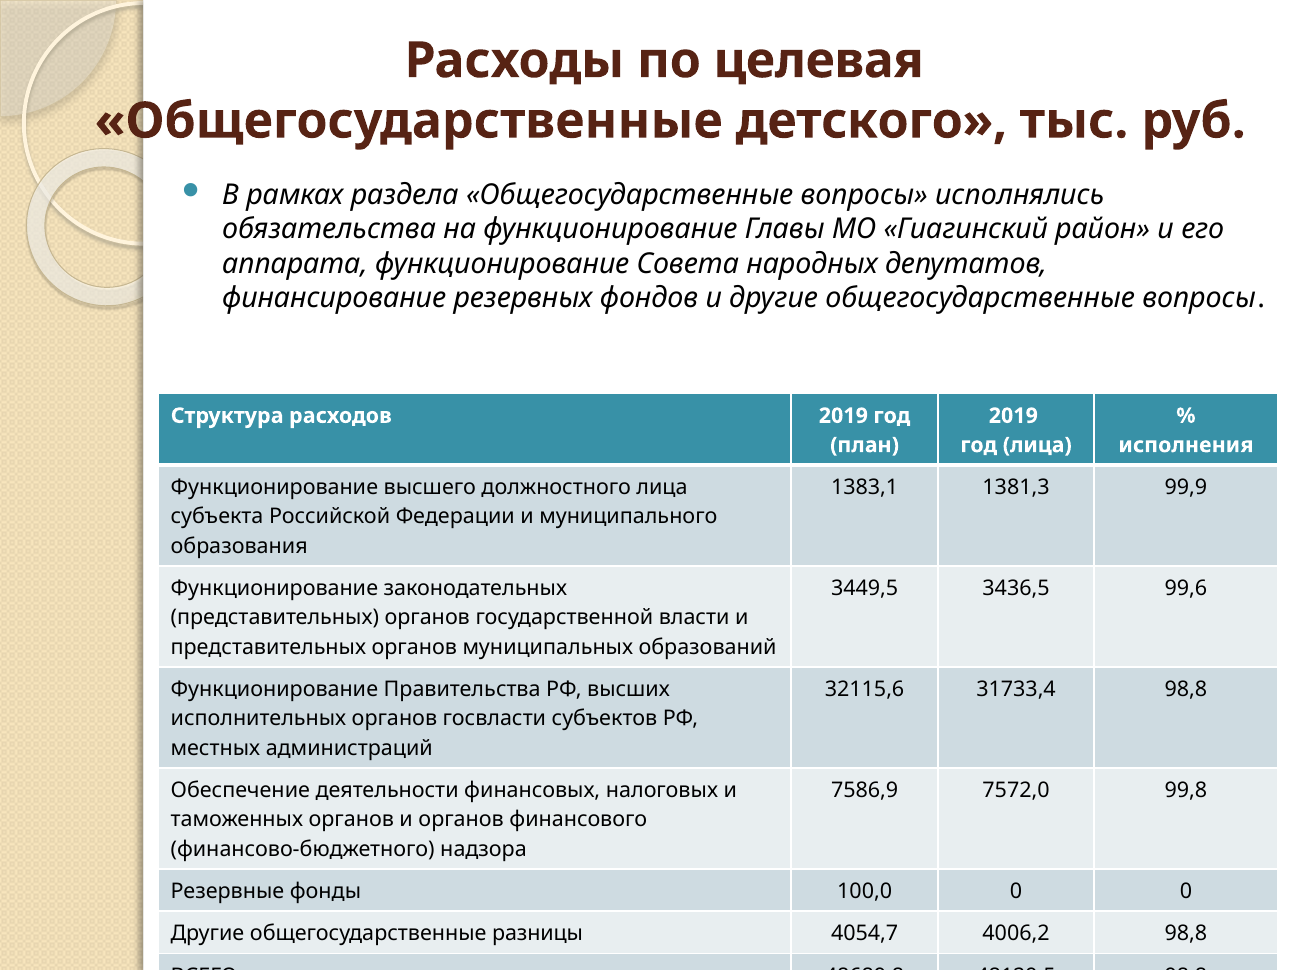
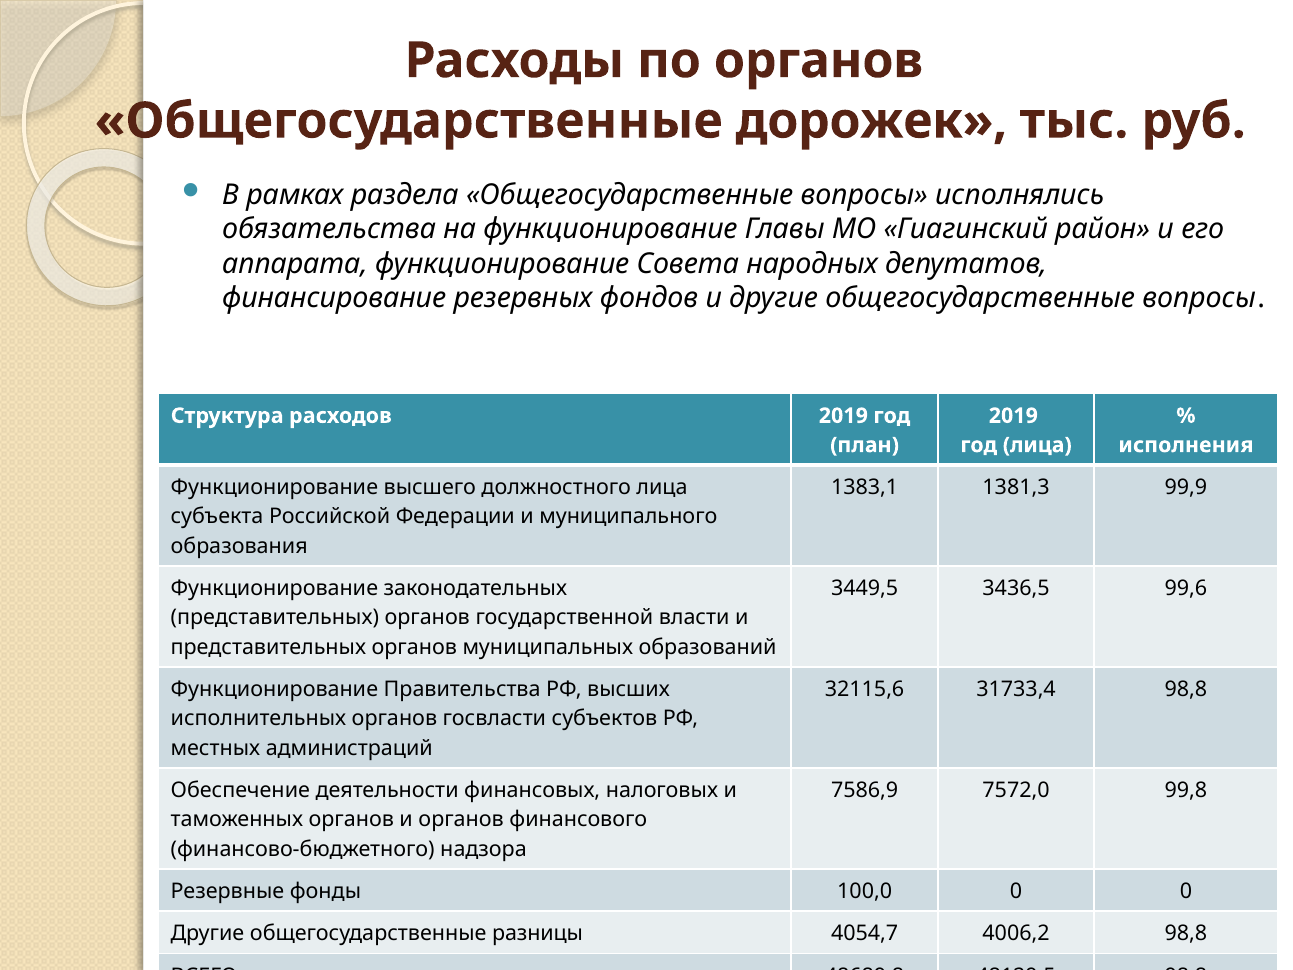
по целевая: целевая -> органов (819, 61)
детского: детского -> дорожек (871, 121)
